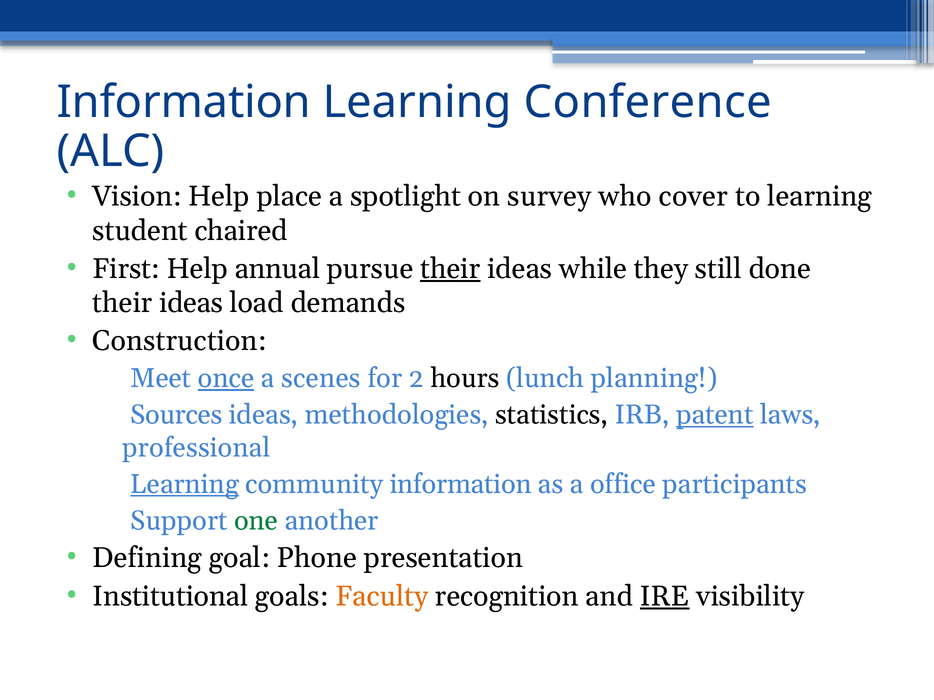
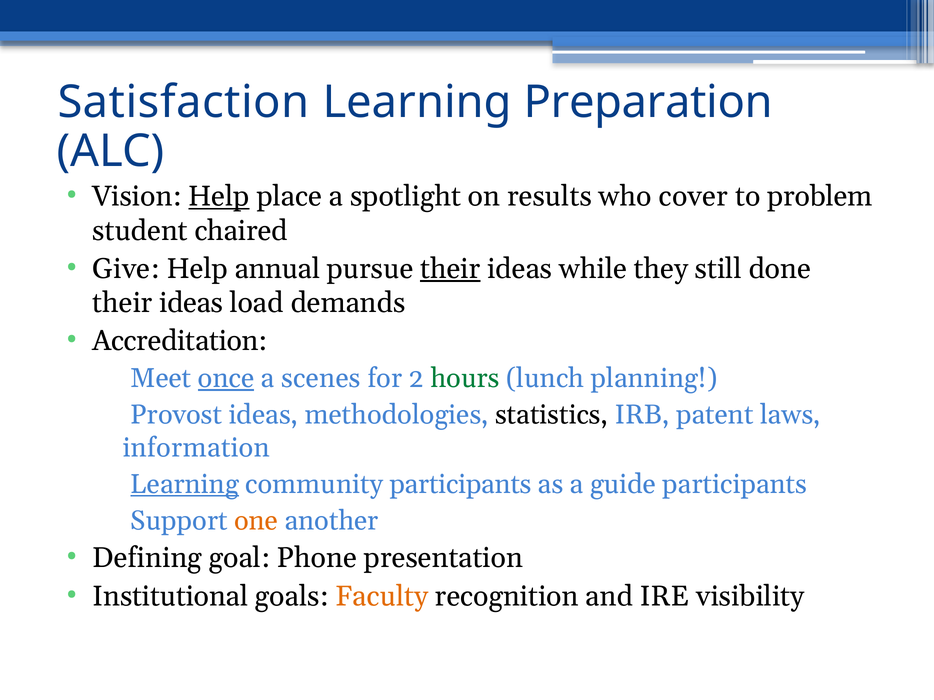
Information: Information -> Satisfaction (183, 102)
Conference: Conference -> Preparation (648, 102)
Help underline: none -> present (219, 197)
survey: survey -> results (549, 197)
to learning: learning -> problem (820, 197)
First: First -> Give (126, 269)
Construction: Construction -> Accreditation (180, 341)
hours colour: black -> green (465, 379)
Sources: Sources -> Provost (176, 415)
patent underline: present -> none (715, 415)
professional: professional -> information (196, 448)
community information: information -> participants (461, 484)
office: office -> guide (623, 484)
one colour: green -> orange (256, 521)
IRE underline: present -> none (665, 597)
